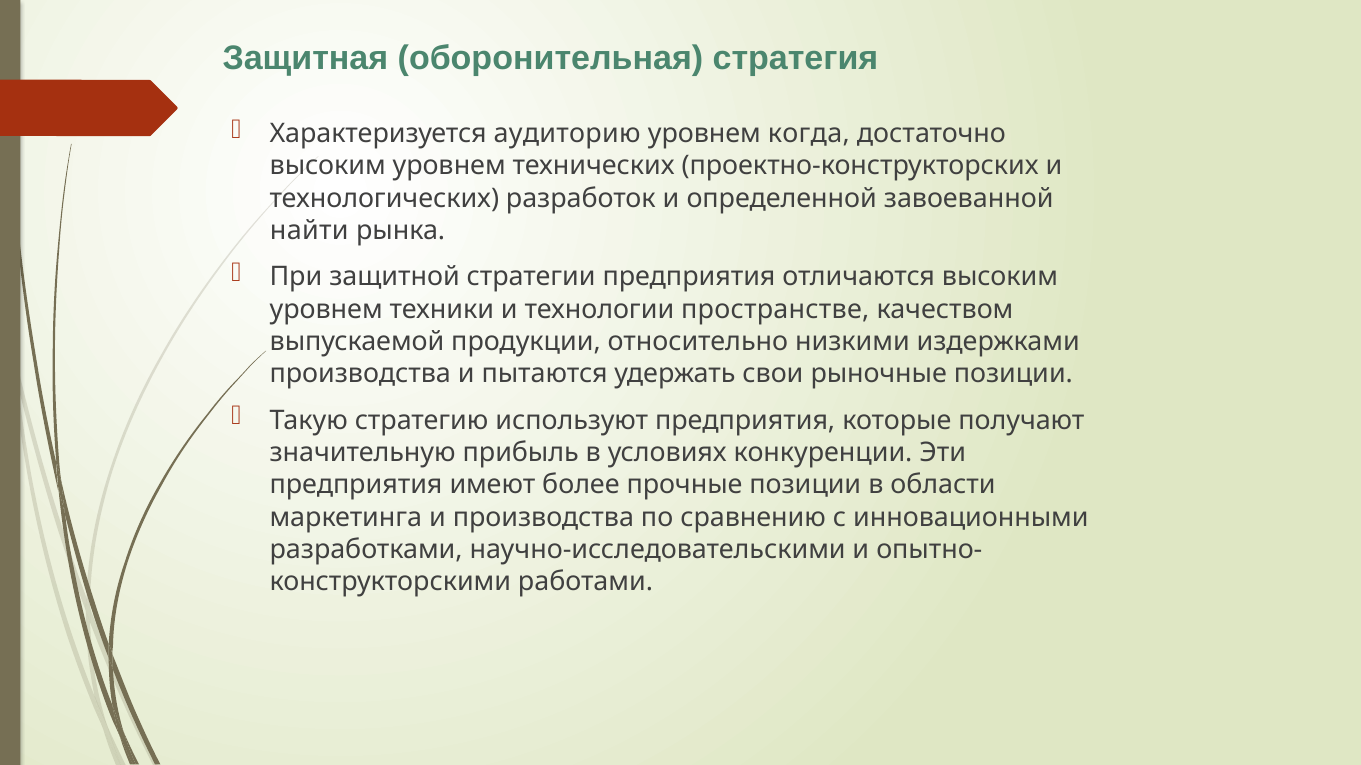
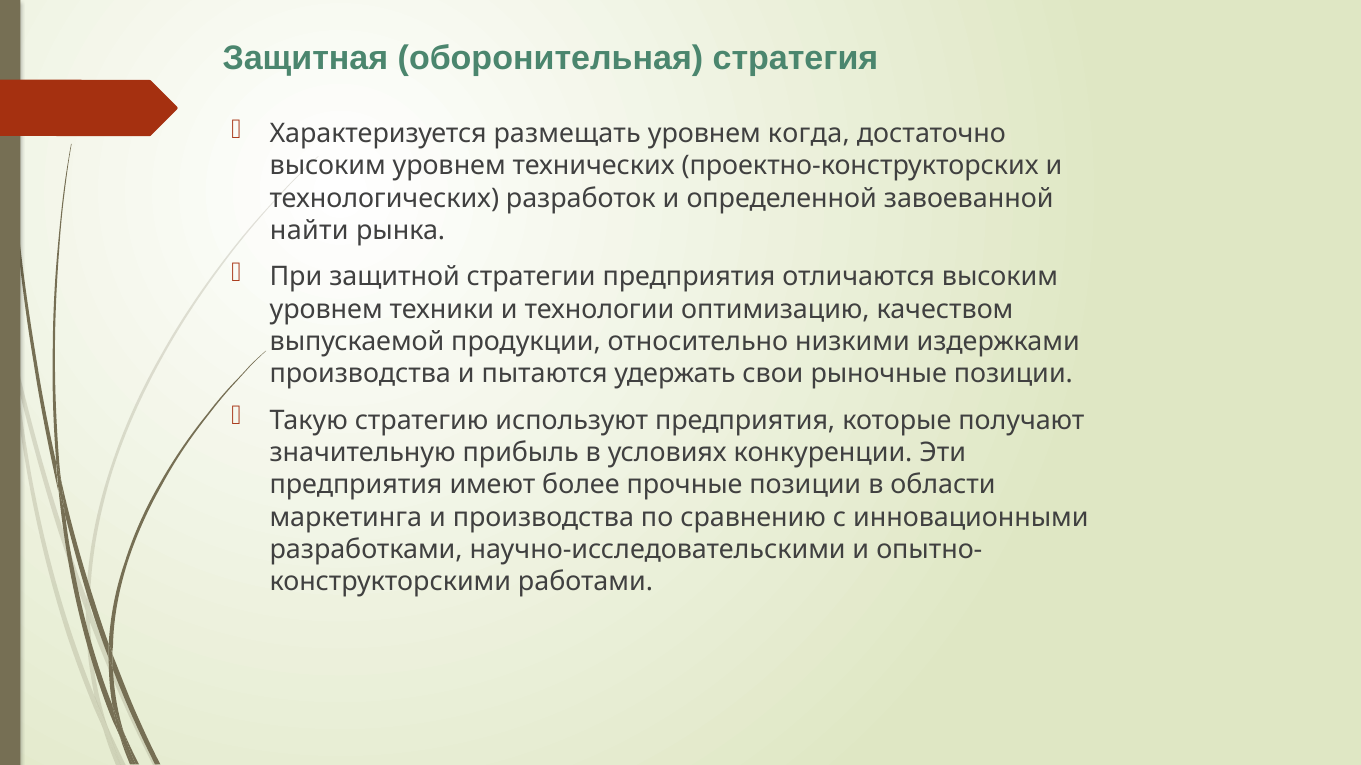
аудиторию: аудиторию -> размещать (567, 134)
пространстве: пространстве -> оптимизацию (775, 309)
